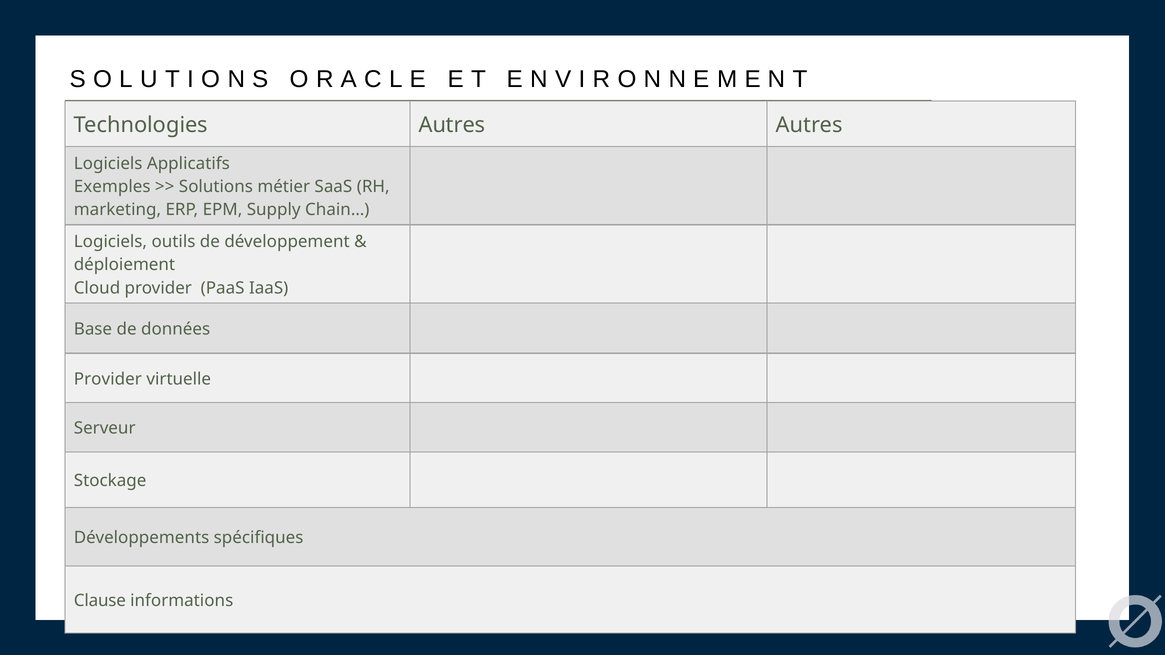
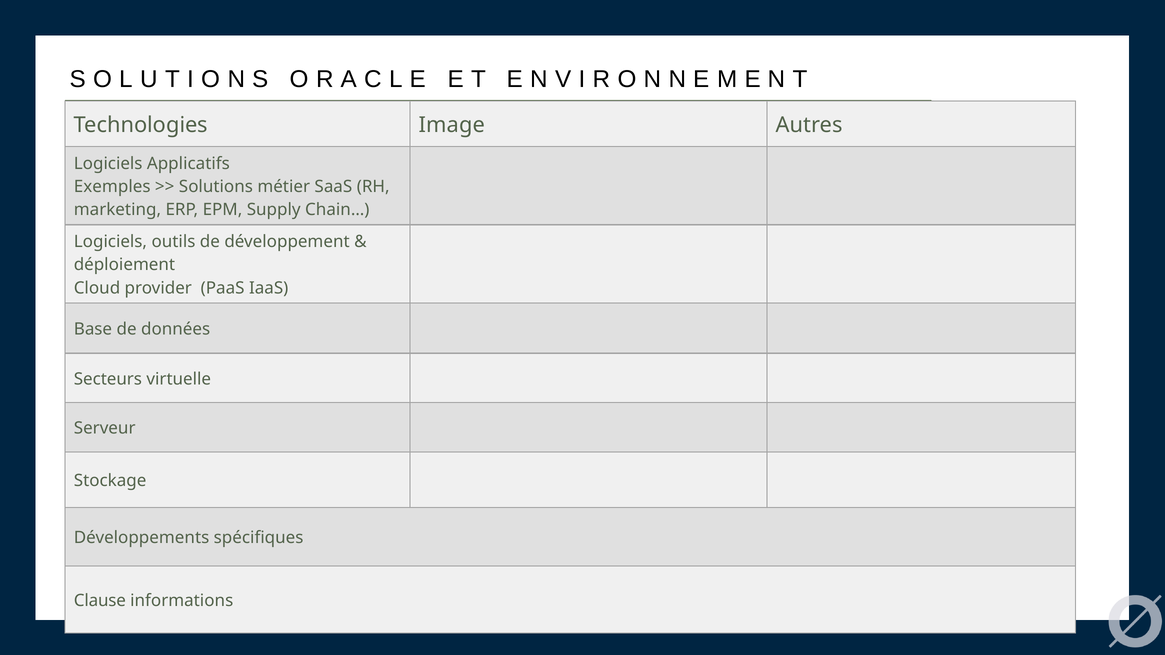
Technologies Autres: Autres -> Image (452, 125)
Provider: Provider -> Secteurs (108, 379)
